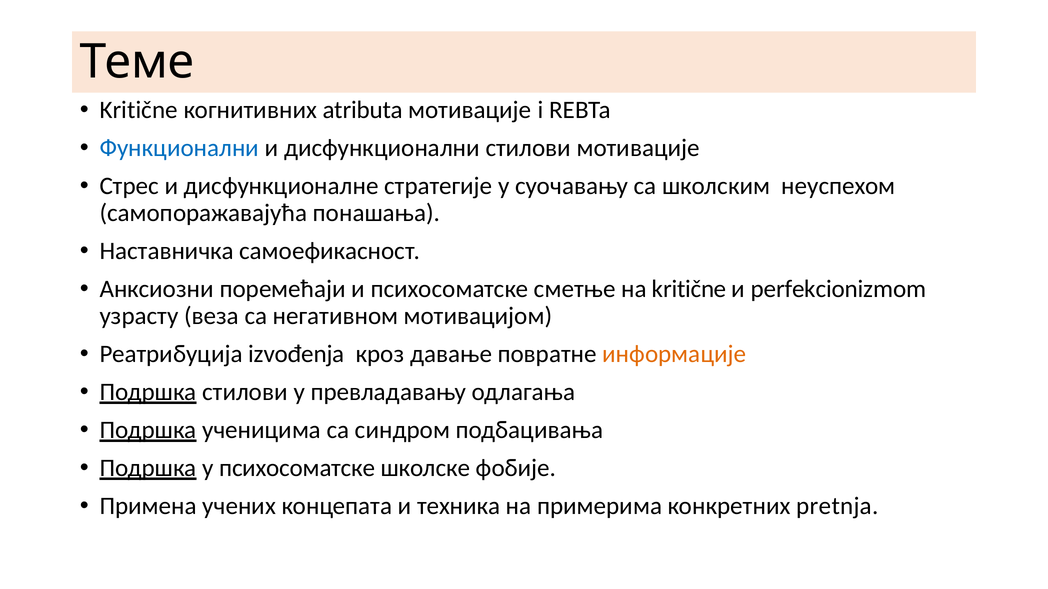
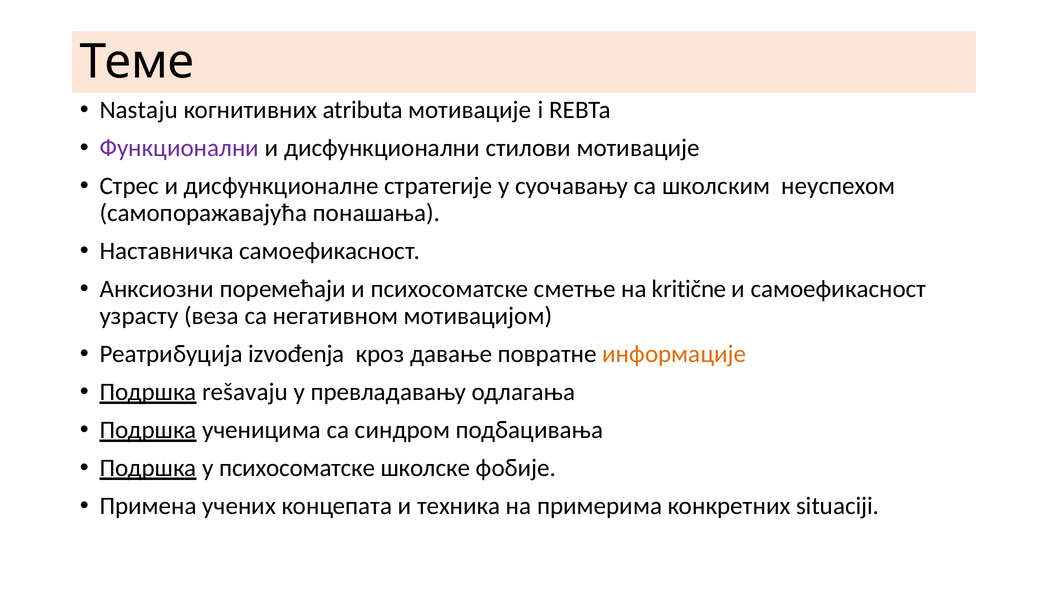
Kritične: Kritične -> Nastaju (139, 110)
Функционални colour: blue -> purple (179, 148)
и perfekcionizmom: perfekcionizmom -> самоефикасност (838, 289)
Подршка стилови: стилови -> rešavaju (245, 392)
pretnja: pretnja -> situaciji (838, 507)
